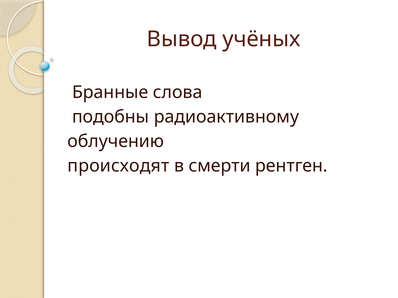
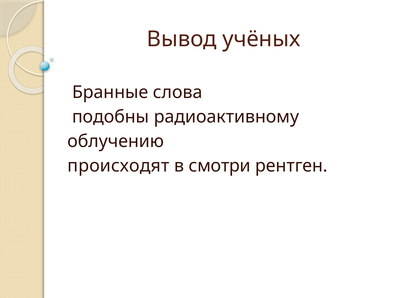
смерти: смерти -> смотри (220, 166)
